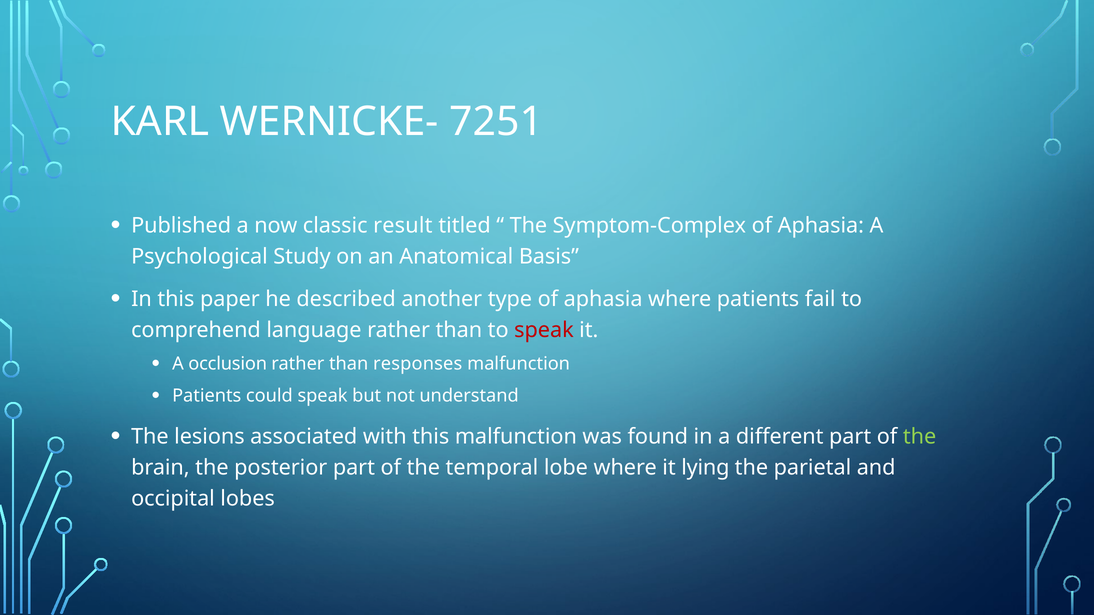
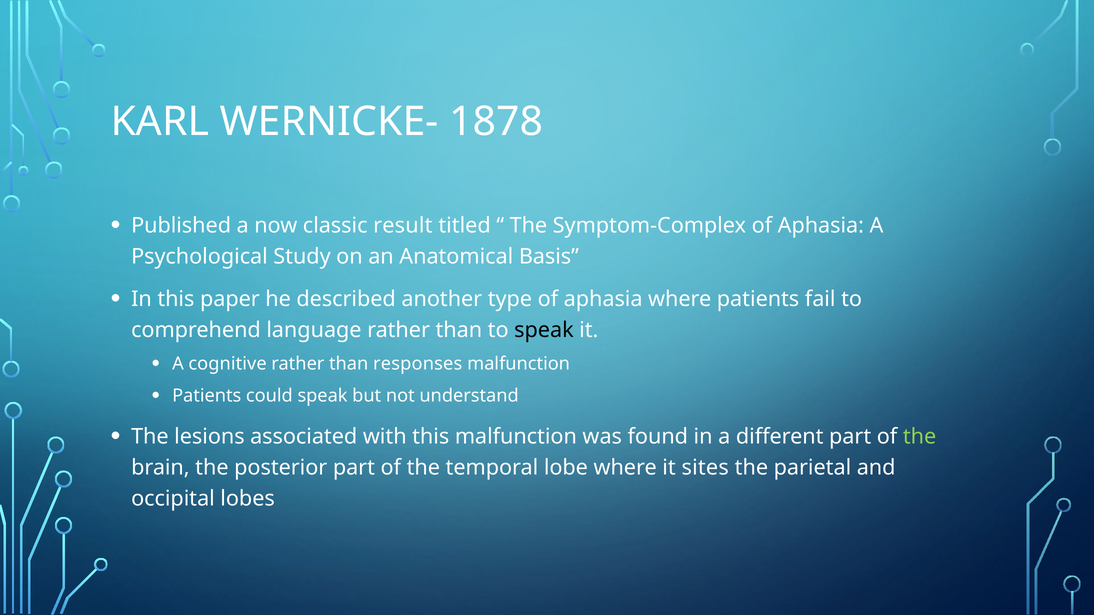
7251: 7251 -> 1878 (496, 122)
speak colour: red -> black (544, 330)
occlusion: occlusion -> cognitive (228, 364)
lying: lying -> sites (705, 468)
